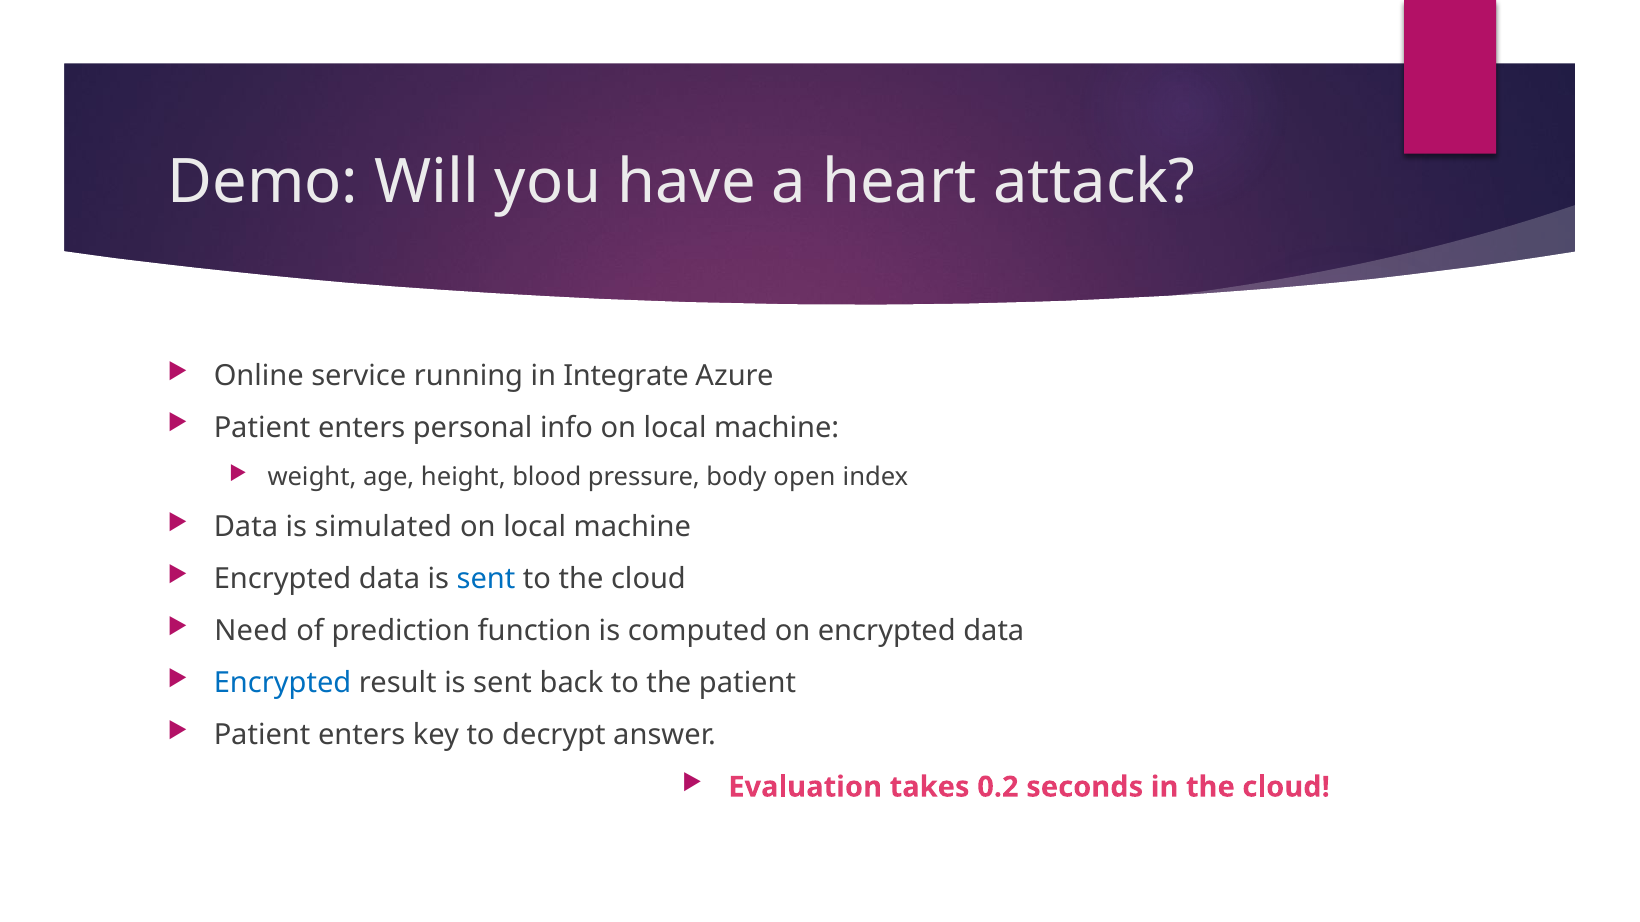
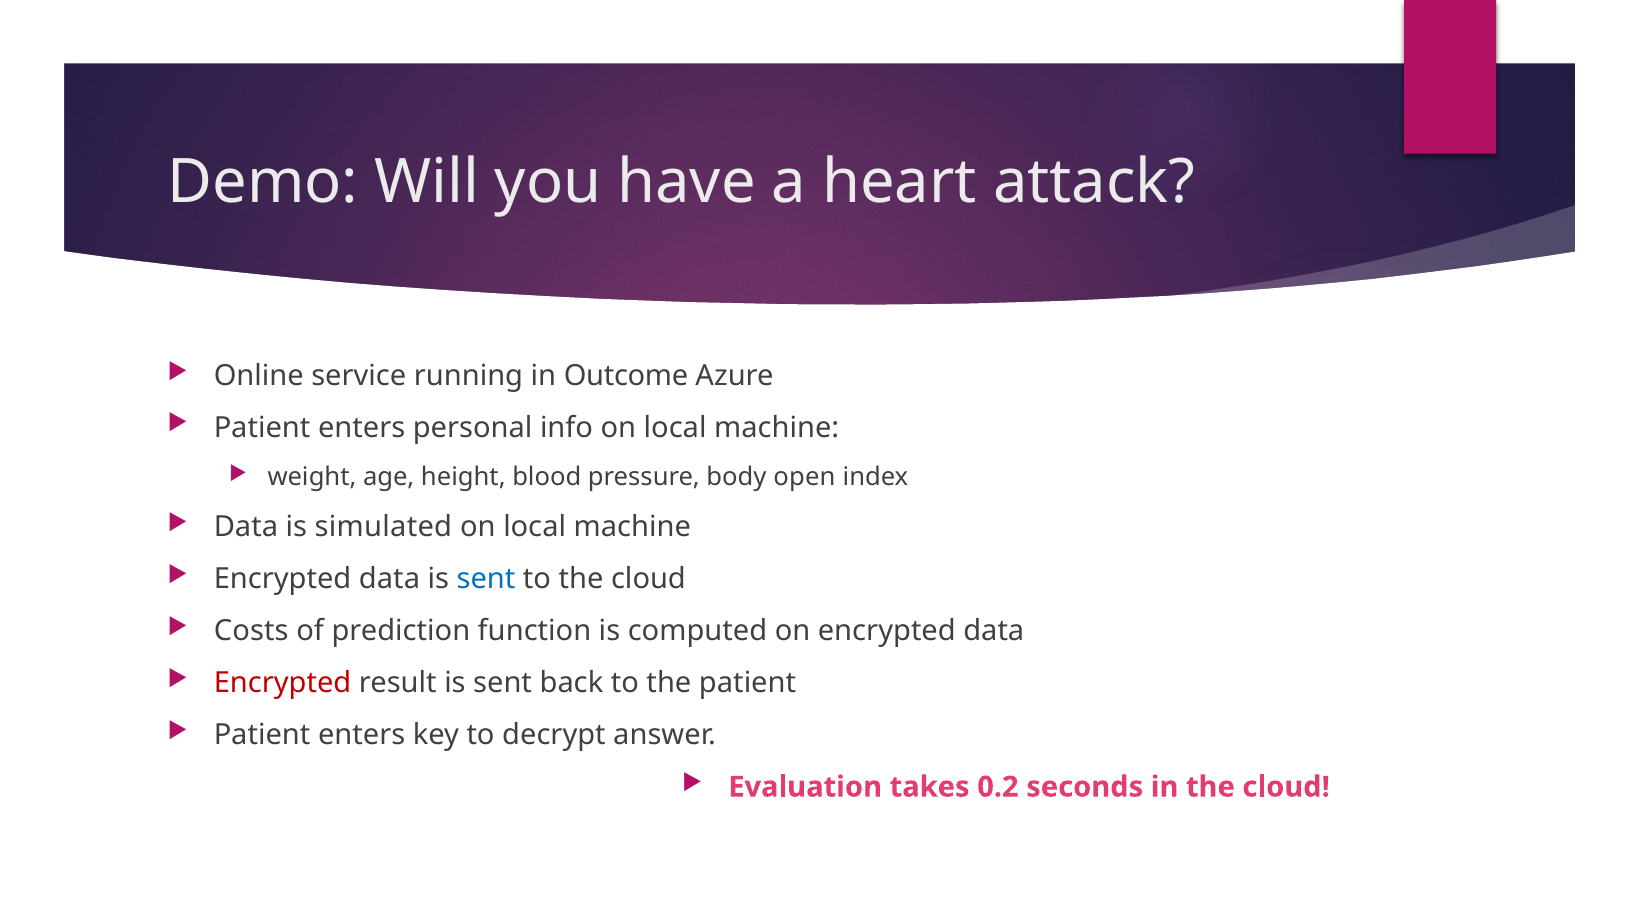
Integrate: Integrate -> Outcome (626, 376)
Need: Need -> Costs (251, 632)
Encrypted colour: blue -> red (283, 683)
